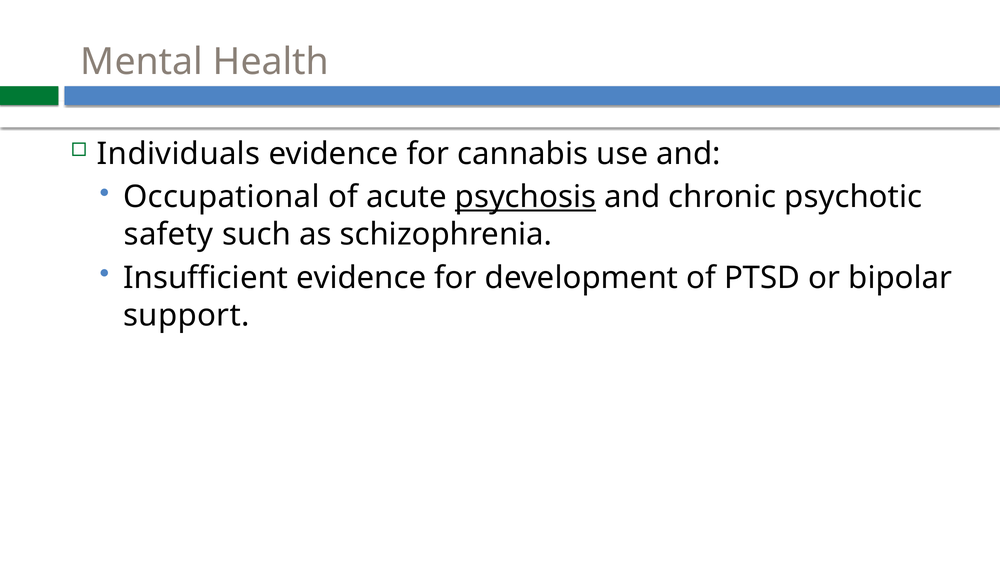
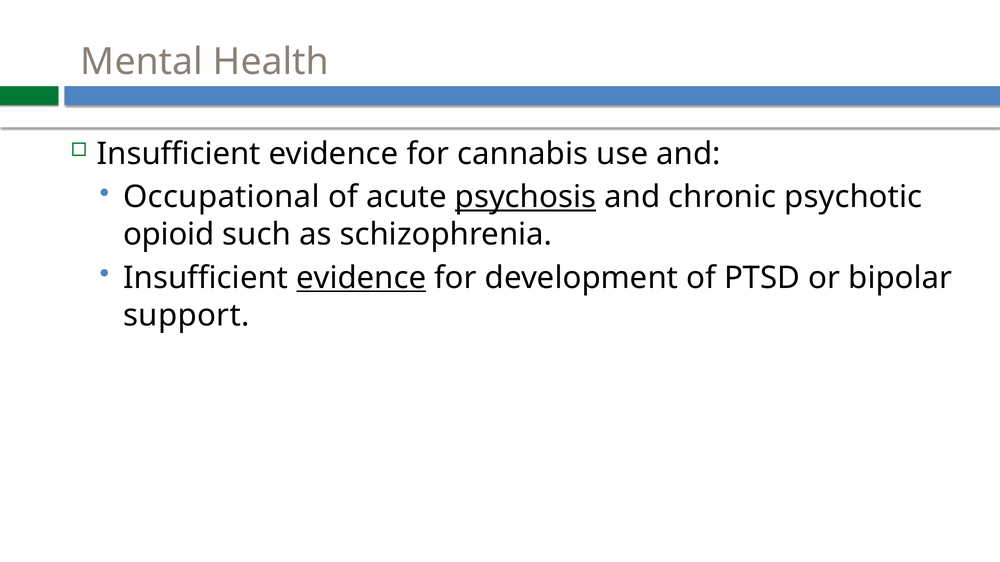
Individuals: Individuals -> Insufficient (179, 154)
safety: safety -> opioid (169, 235)
evidence underline: none -> present (361, 278)
